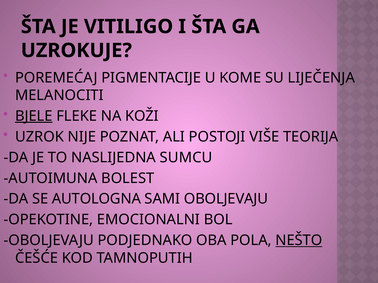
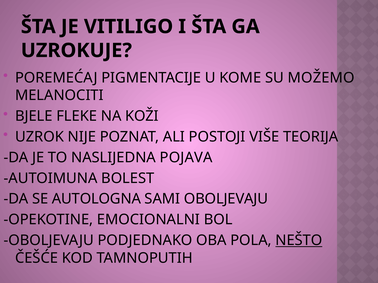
LIJEČENJA: LIJEČENJA -> MOŽEMO (321, 78)
BJELE underline: present -> none (34, 116)
SUMCU: SUMCU -> POJAVA (186, 158)
